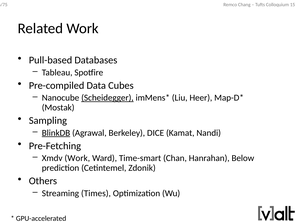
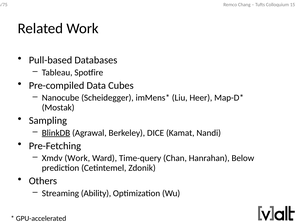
Scheidegger underline: present -> none (107, 98)
Time-smart: Time-smart -> Time-query (140, 158)
Times: Times -> Ability (96, 193)
